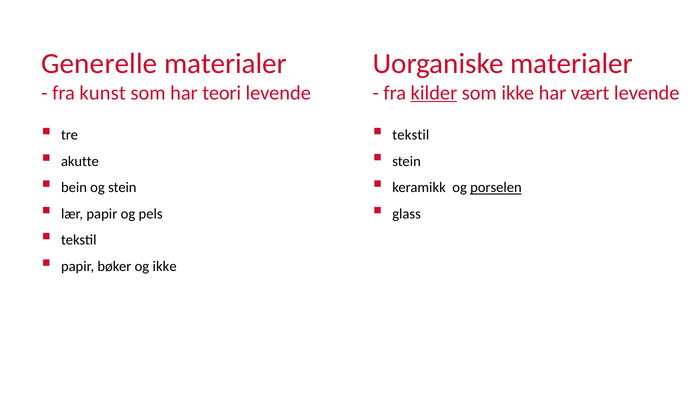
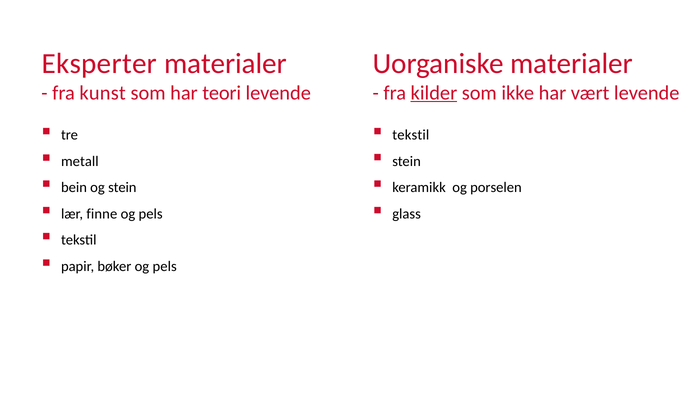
Generelle: Generelle -> Eksperter (99, 64)
akutte: akutte -> metall (80, 161)
porselen underline: present -> none (496, 187)
lær papir: papir -> finne (102, 214)
bøker og ikke: ikke -> pels (165, 266)
